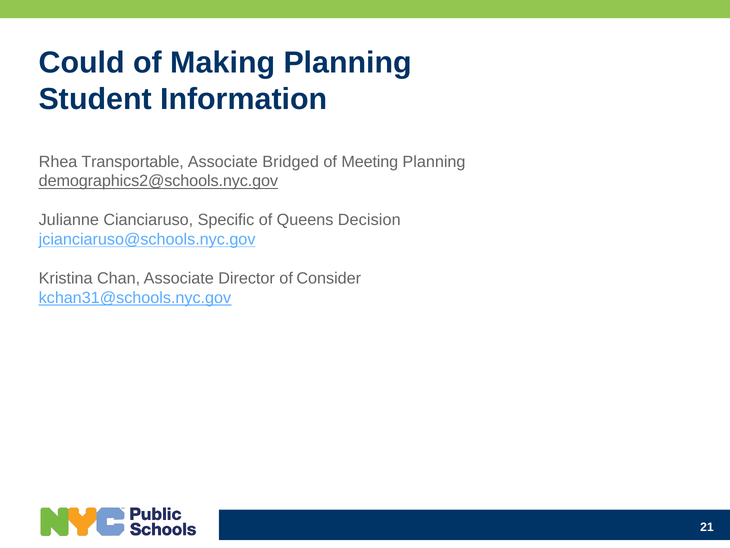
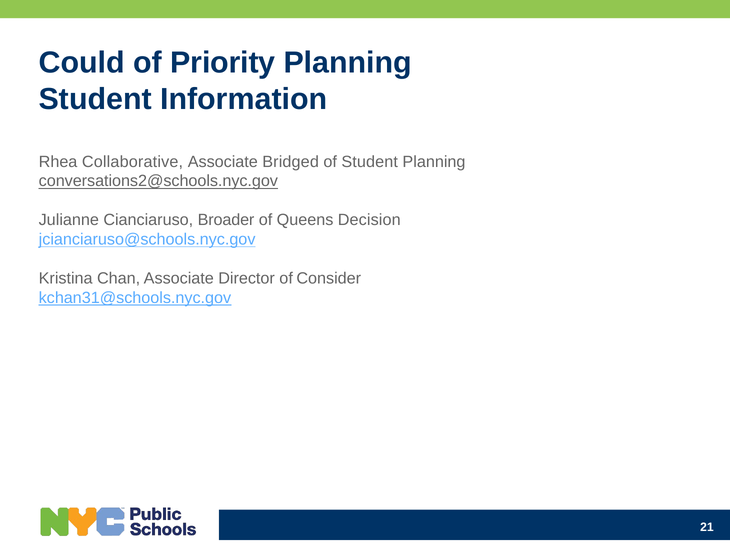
Making: Making -> Priority (223, 63)
Transportable: Transportable -> Collaborative (132, 162)
of Meeting: Meeting -> Student (370, 162)
demographics2@schools.nyc.gov: demographics2@schools.nyc.gov -> conversations2@schools.nyc.gov (158, 181)
Specific: Specific -> Broader (226, 220)
